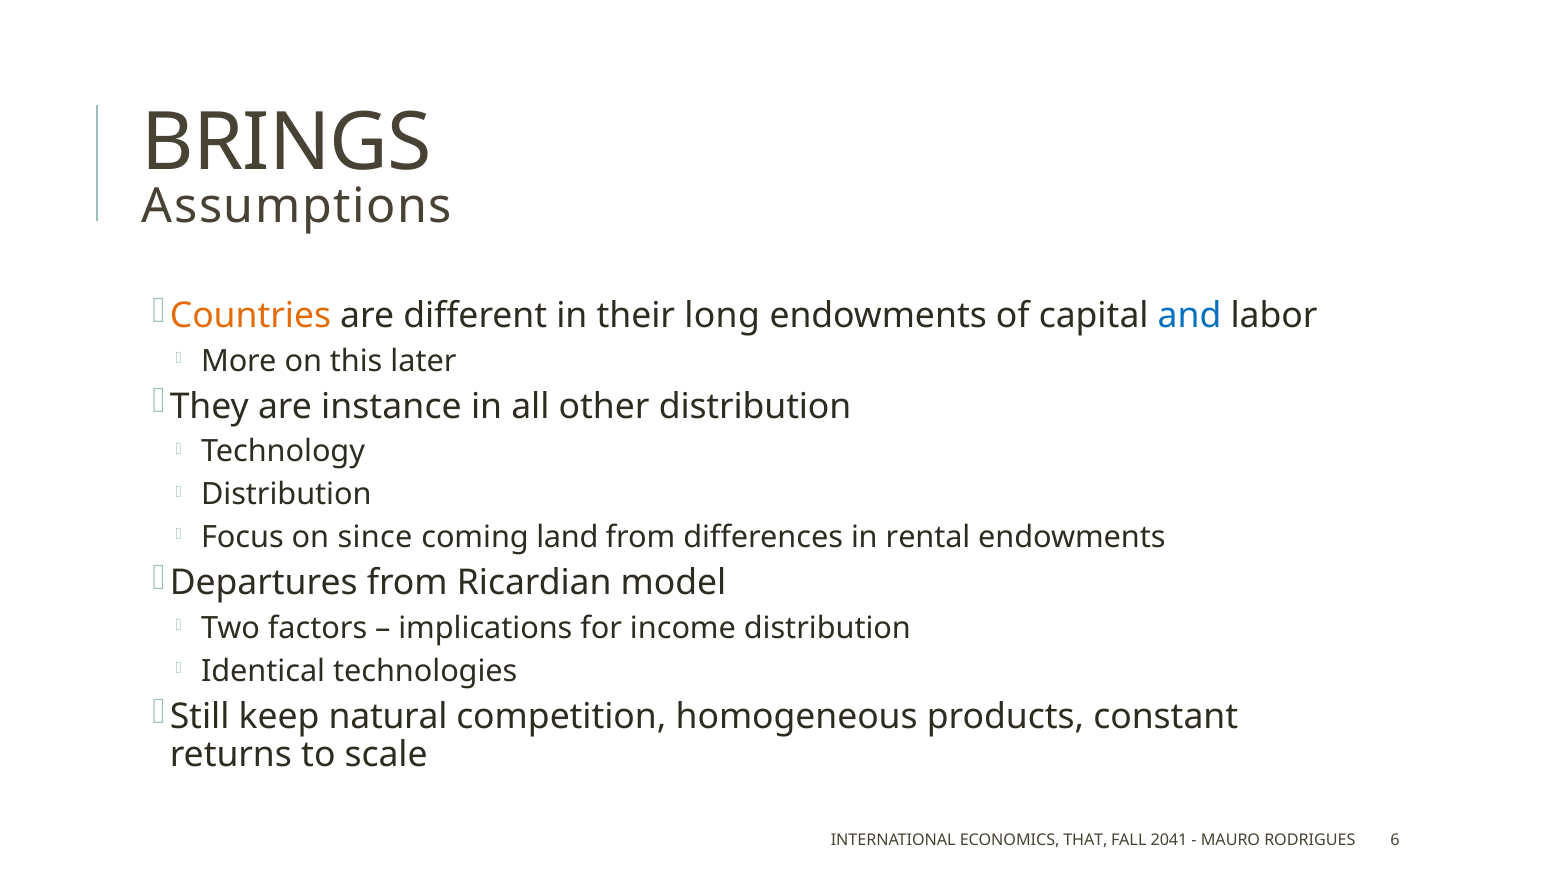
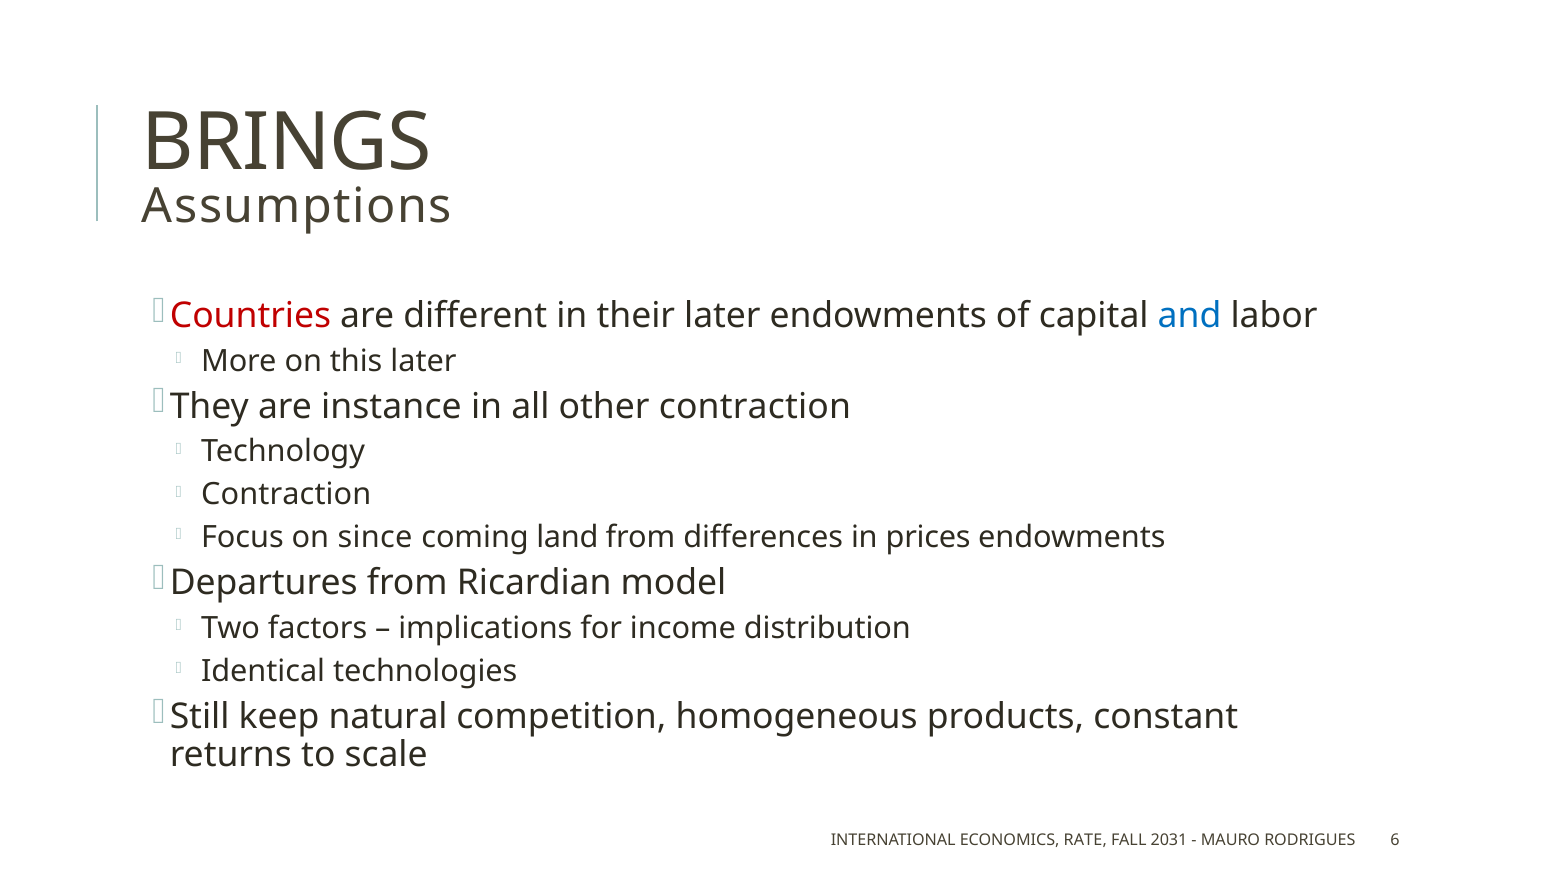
Countries colour: orange -> red (250, 316)
their long: long -> later (722, 316)
other distribution: distribution -> contraction (755, 407)
Distribution: Distribution -> Contraction (286, 495)
rental: rental -> prices (928, 538)
THAT: THAT -> RATE (1085, 840)
2041: 2041 -> 2031 (1169, 840)
